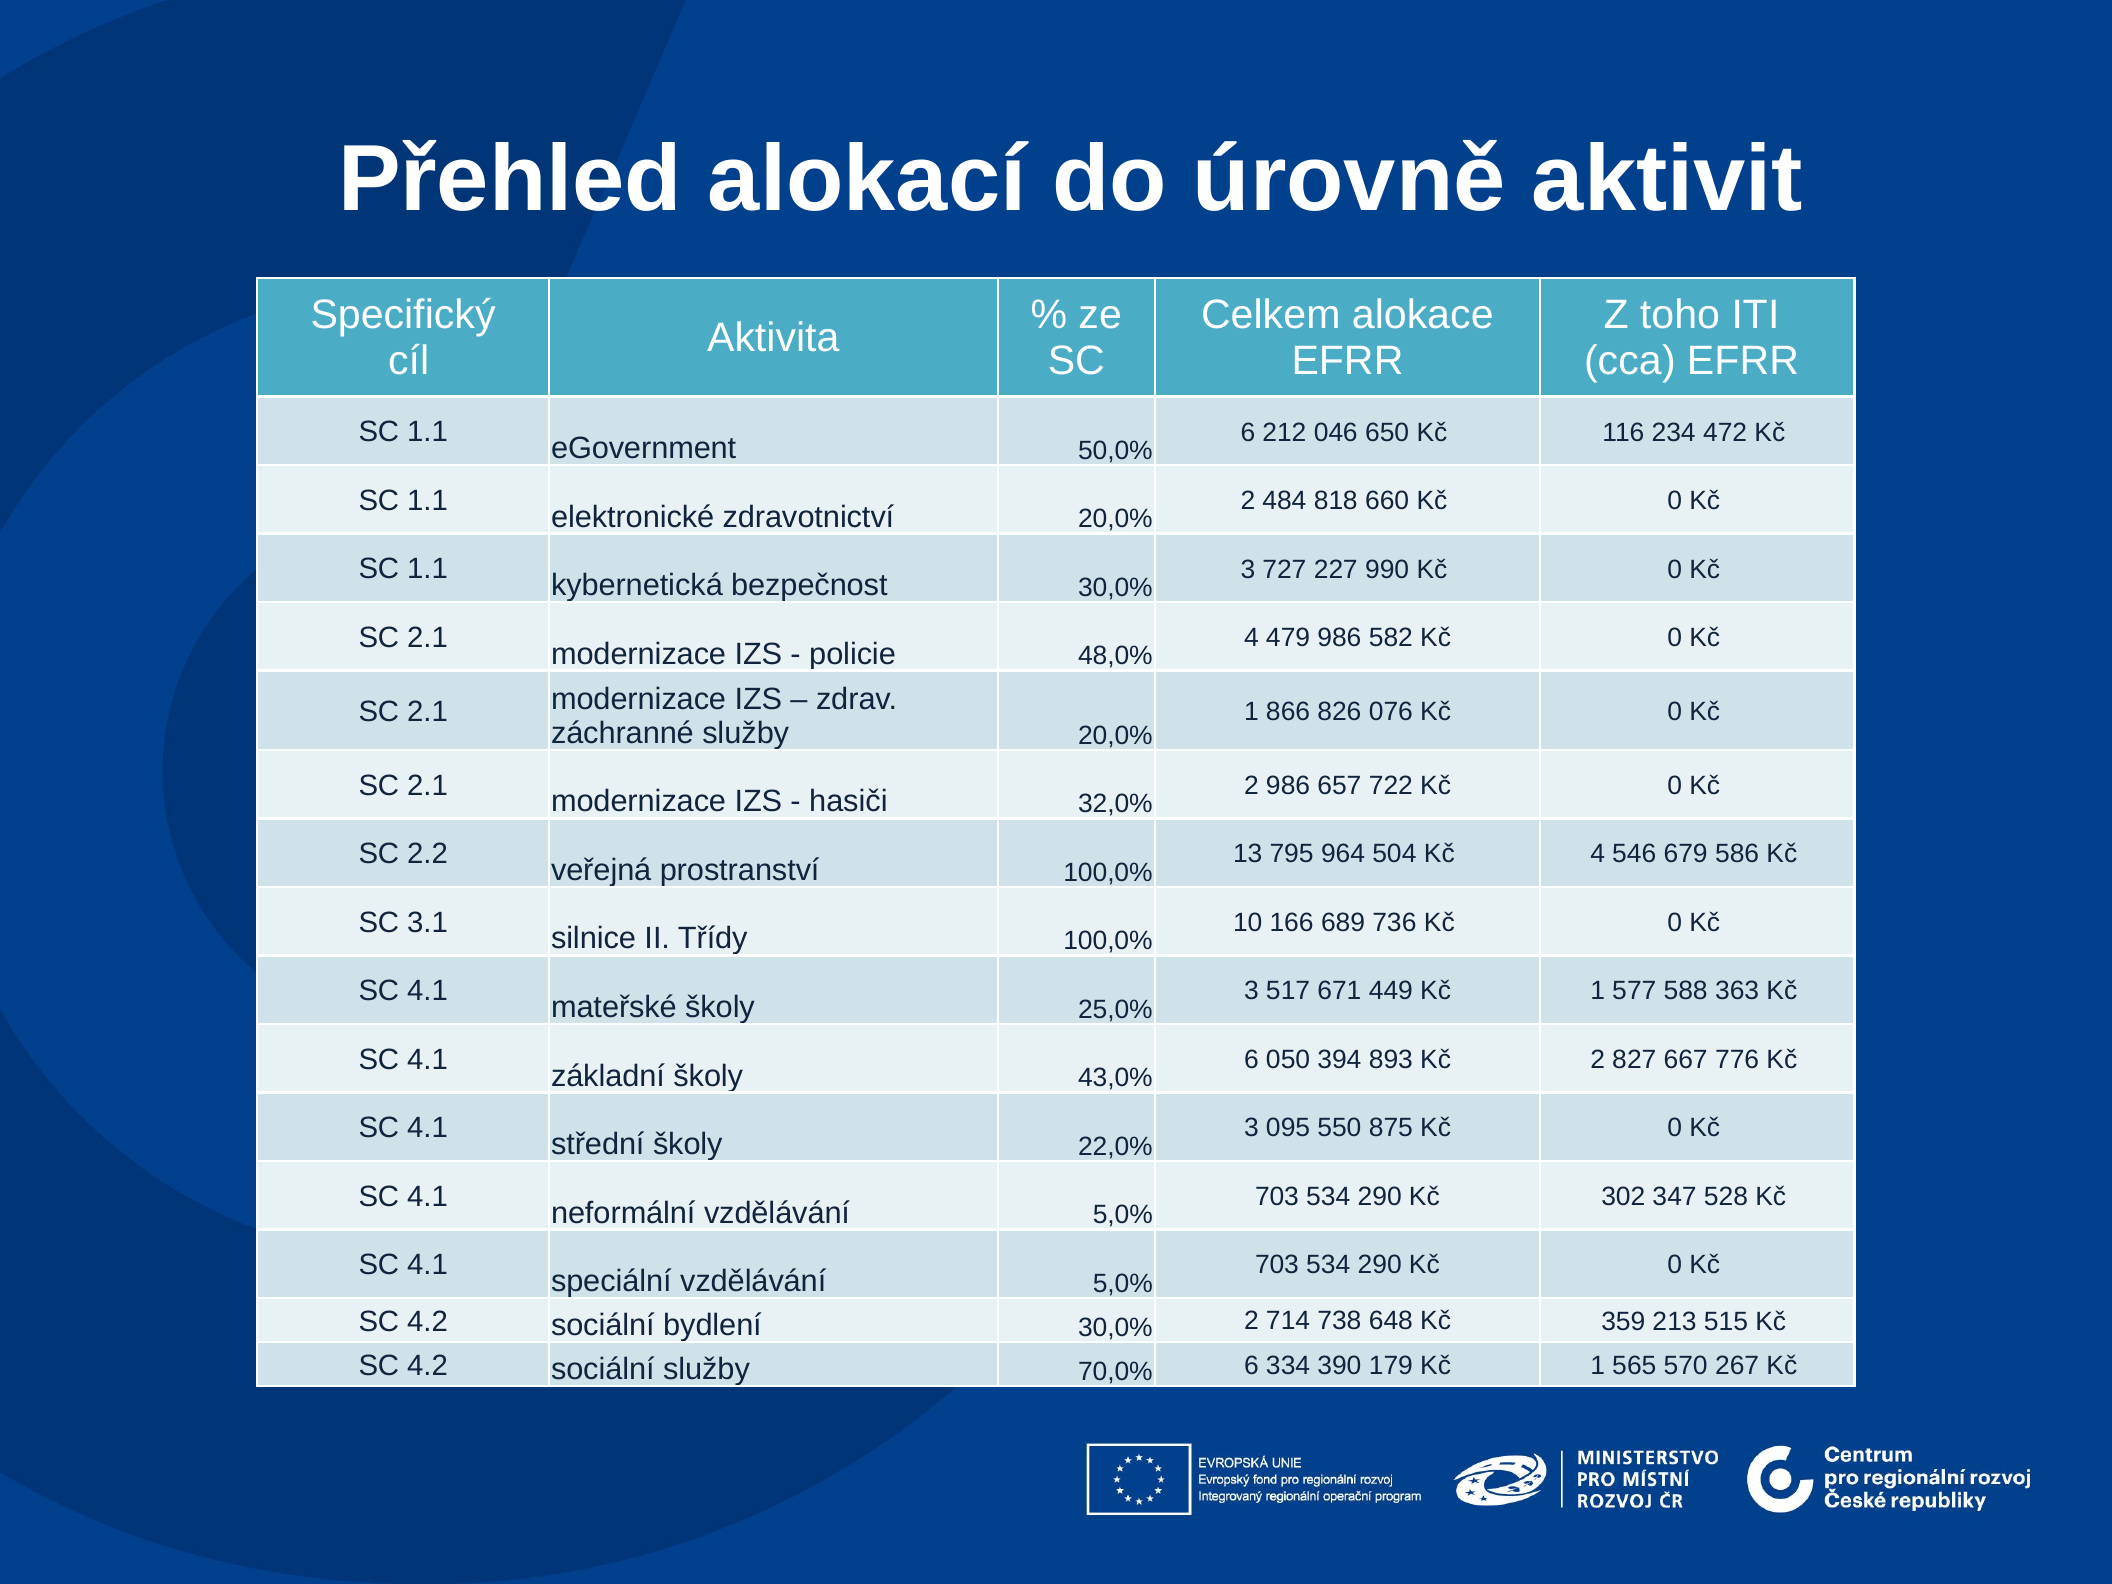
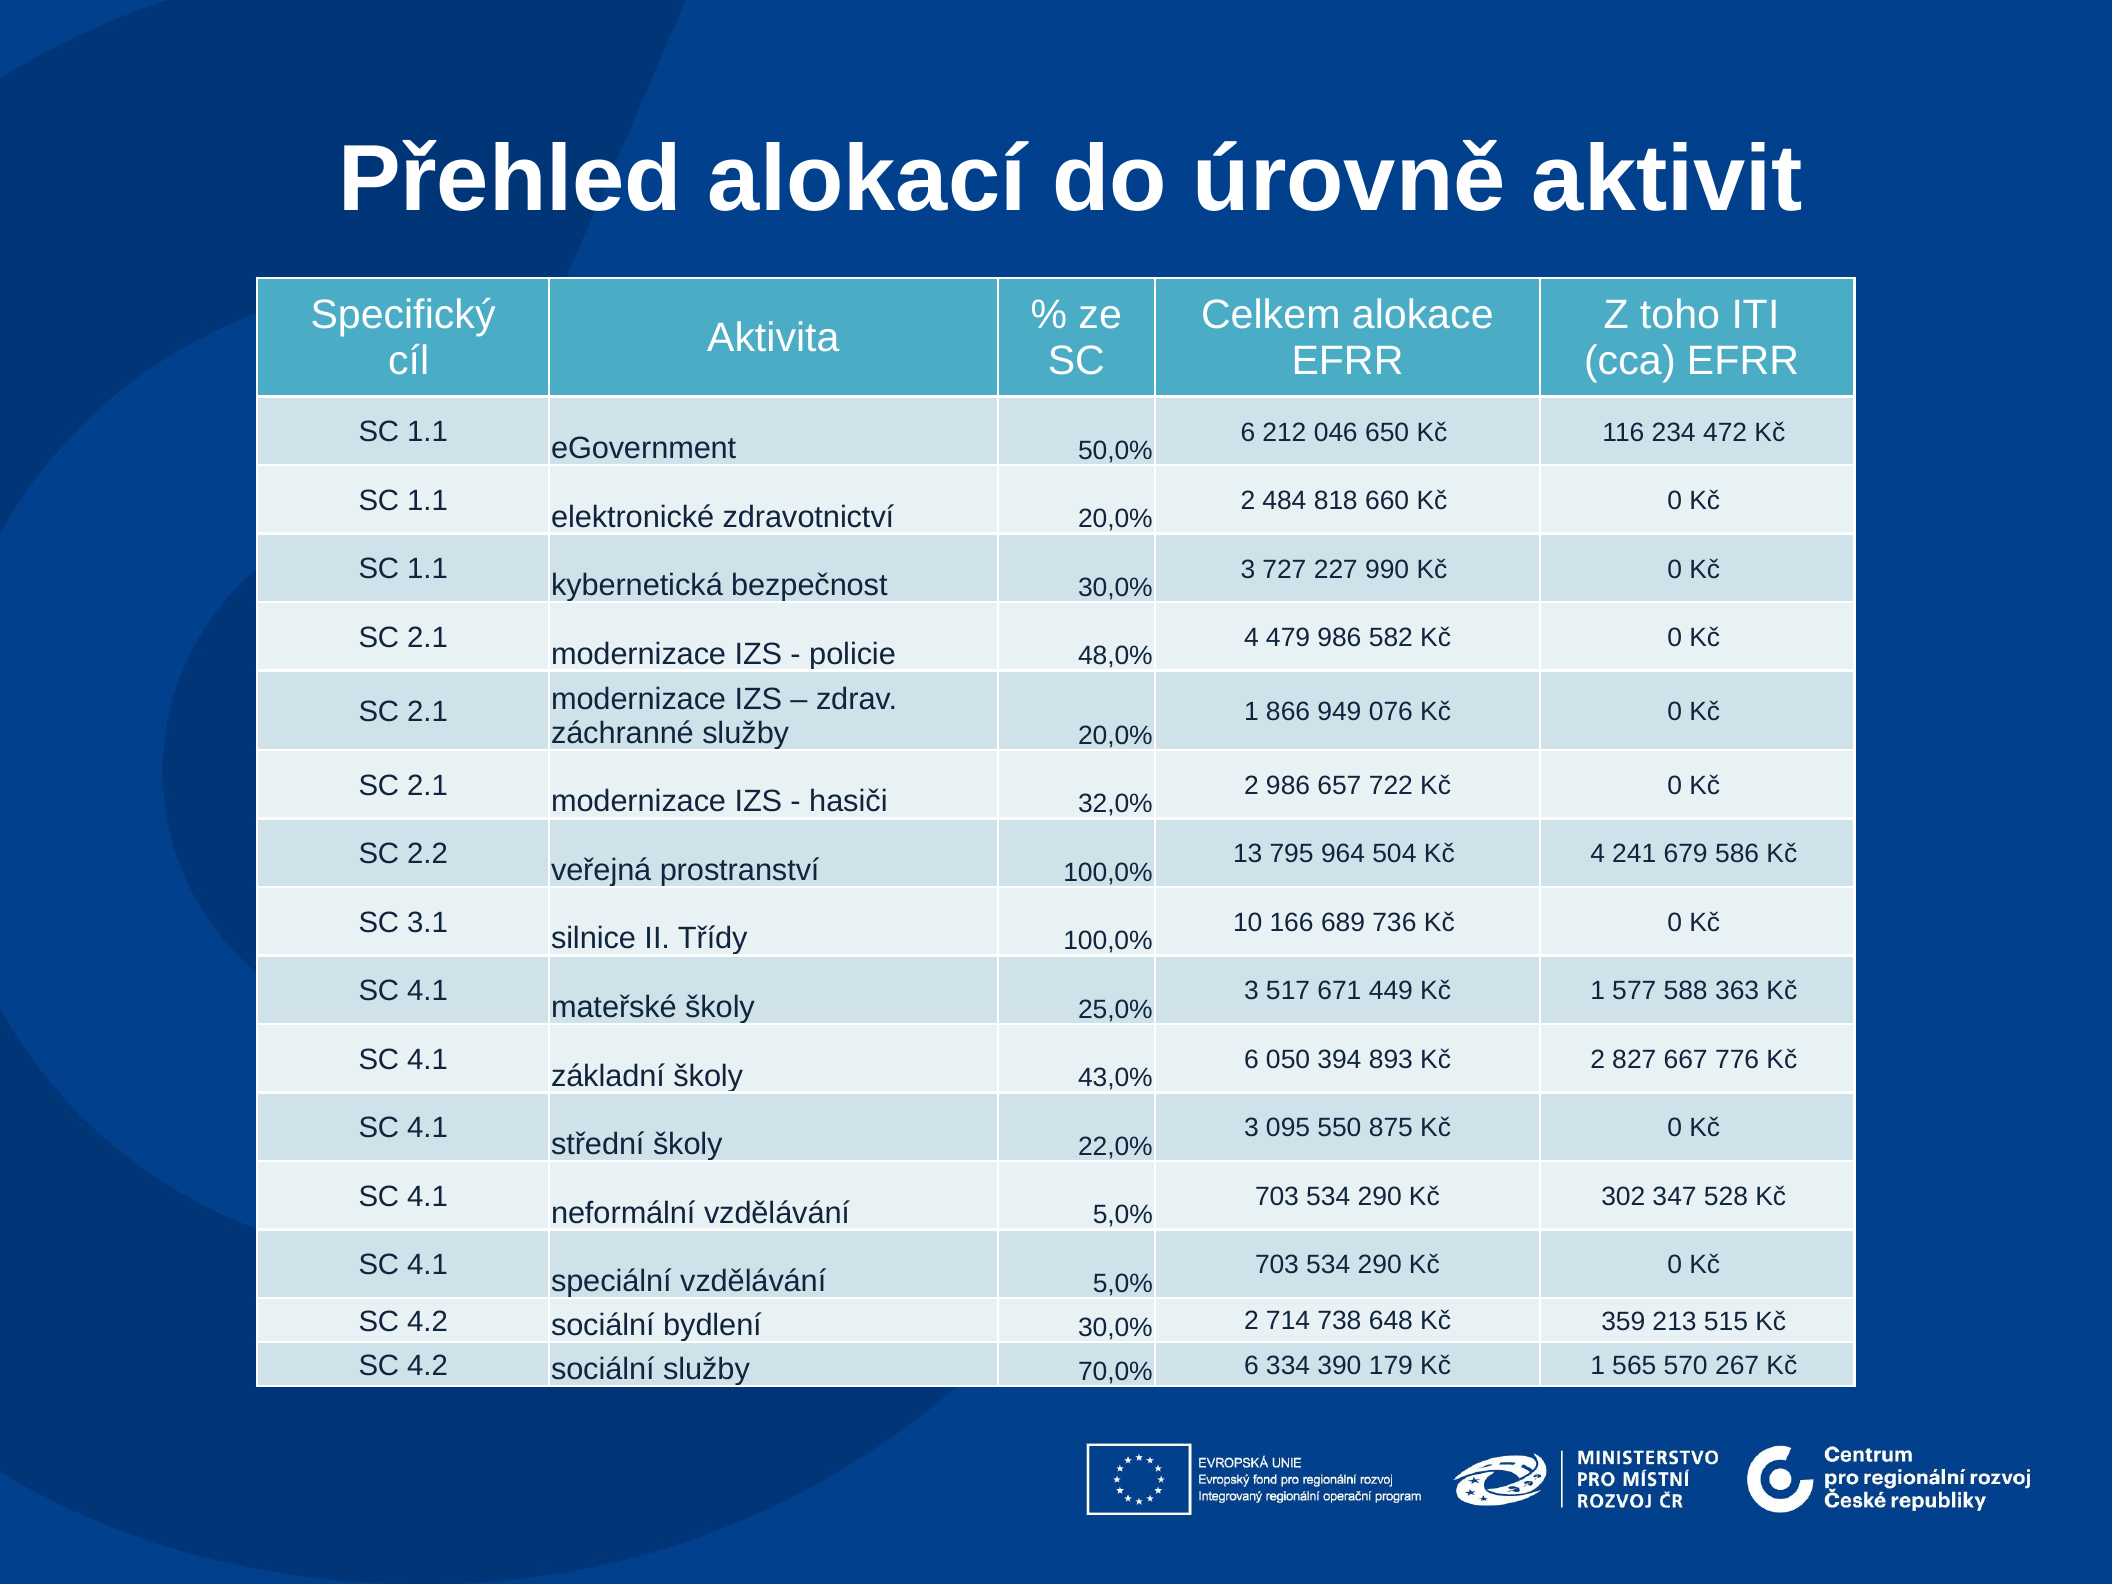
826: 826 -> 949 (1339, 712)
546: 546 -> 241 (1634, 854)
